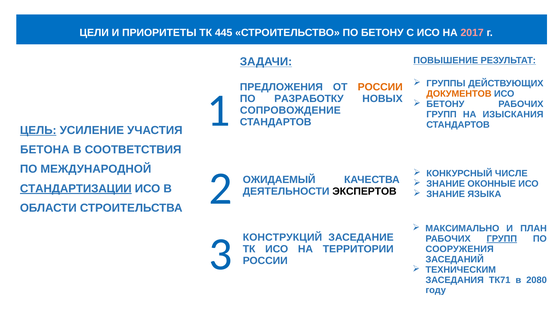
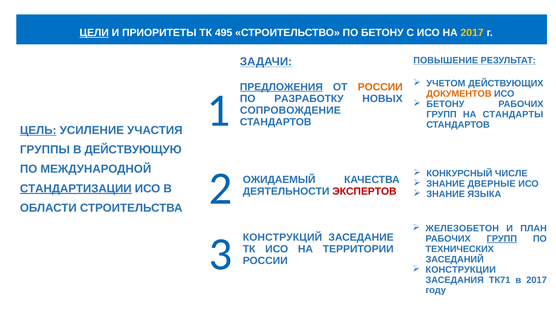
ЦЕЛИ underline: none -> present (94, 33)
445: 445 -> 495 (224, 33)
2017 colour: pink -> yellow (472, 33)
ГРУППЫ: ГРУППЫ -> УЧЕТОМ (446, 84)
ПРЕДЛОЖЕНИЯ underline: none -> present (281, 87)
ИЗЫСКАНИЯ: ИЗЫСКАНИЯ -> СТАНДАРТЫ (513, 114)
БЕТОНА: БЕТОНА -> ГРУППЫ (45, 150)
СООТВЕТСТВИЯ: СООТВЕТСТВИЯ -> ДЕЙСТВУЮЩУЮ (133, 150)
ОКОННЫЕ: ОКОННЫЕ -> ДВЕРНЫЕ (492, 184)
ЭКСПЕРТОВ colour: black -> red (364, 191)
МАКСИМАЛЬНО: МАКСИМАЛЬНО -> ЖЕЛЕЗОБЕТОН (462, 228)
СООРУЖЕНИЯ: СООРУЖЕНИЯ -> ТЕХНИЧЕСКИХ (460, 249)
ТЕХНИЧЕСКИМ: ТЕХНИЧЕСКИМ -> КОНСТРУКЦИИ (461, 269)
в 2080: 2080 -> 2017 (537, 280)
